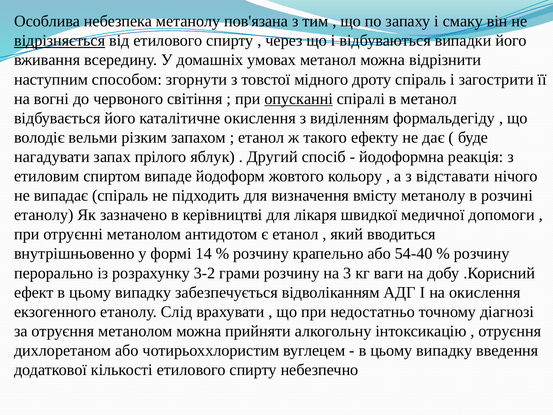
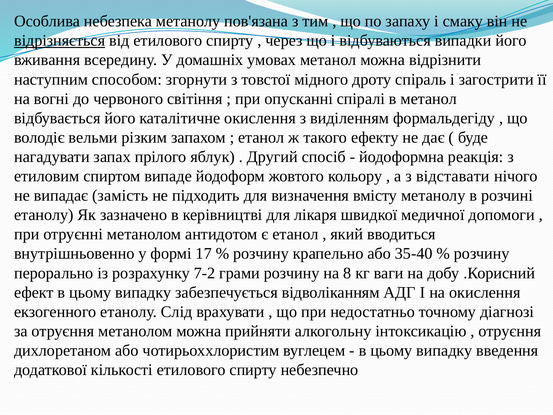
опусканні underline: present -> none (299, 99)
випадає спіраль: спіраль -> замість (120, 195)
14: 14 -> 17 (204, 254)
54-40: 54-40 -> 35-40 (414, 254)
3-2: 3-2 -> 7-2 (204, 273)
3: 3 -> 8 (347, 273)
